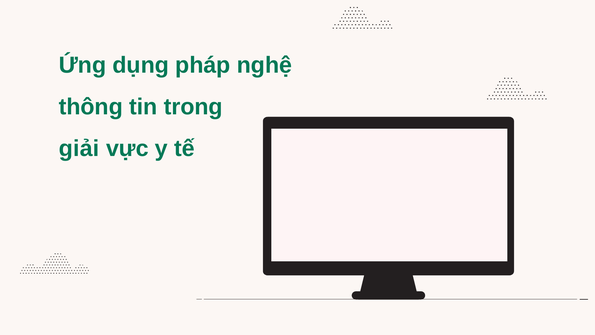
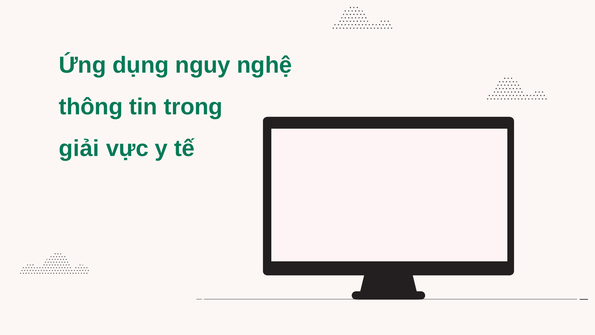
pháp: pháp -> nguy (203, 65)
